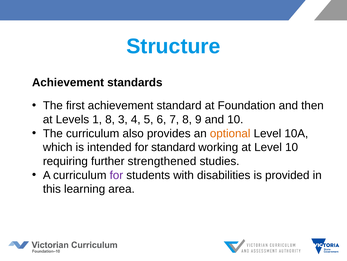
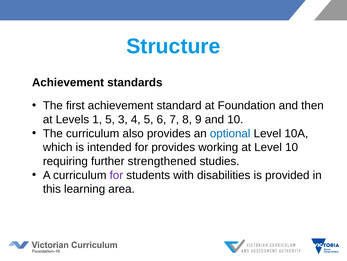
1 8: 8 -> 5 (110, 119)
optional colour: orange -> blue (230, 133)
for standard: standard -> provides (173, 147)
